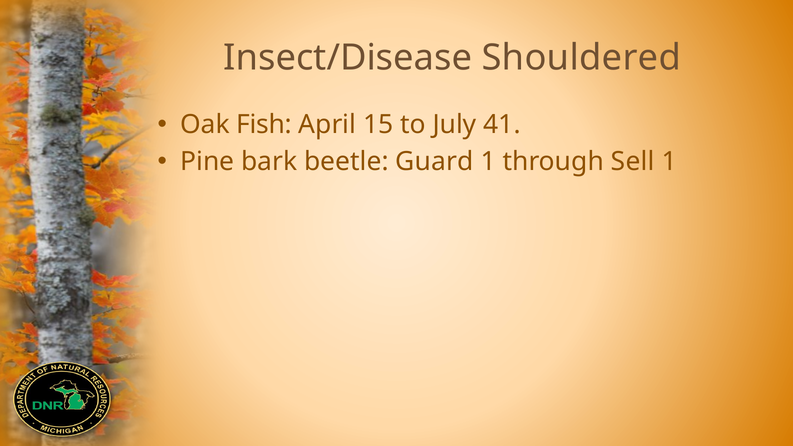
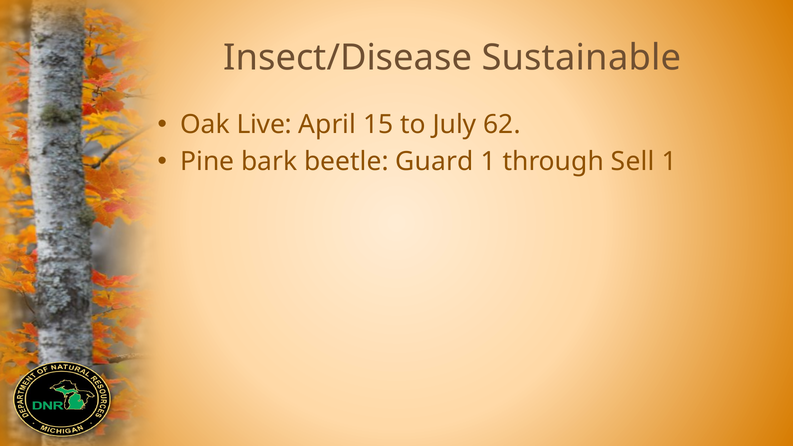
Shouldered: Shouldered -> Sustainable (581, 58)
Fish: Fish -> Live (264, 125)
41: 41 -> 62 (502, 125)
